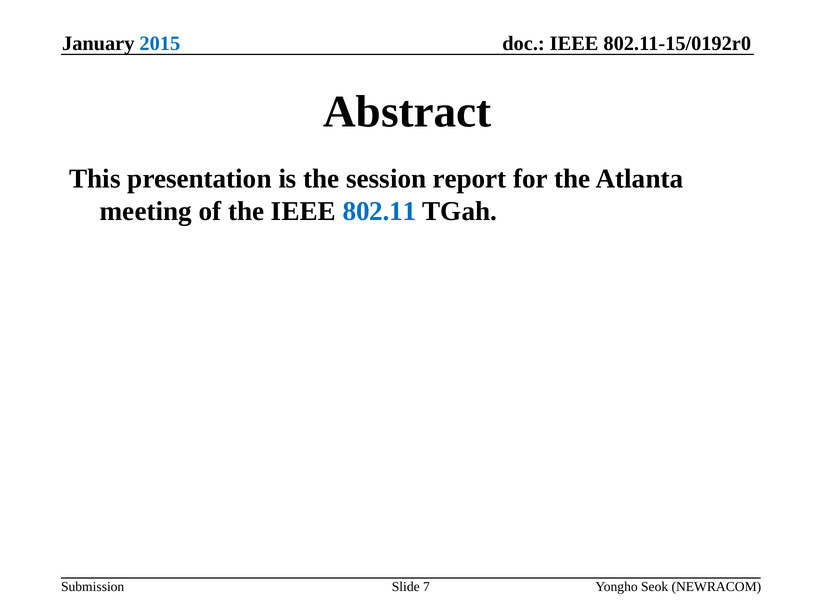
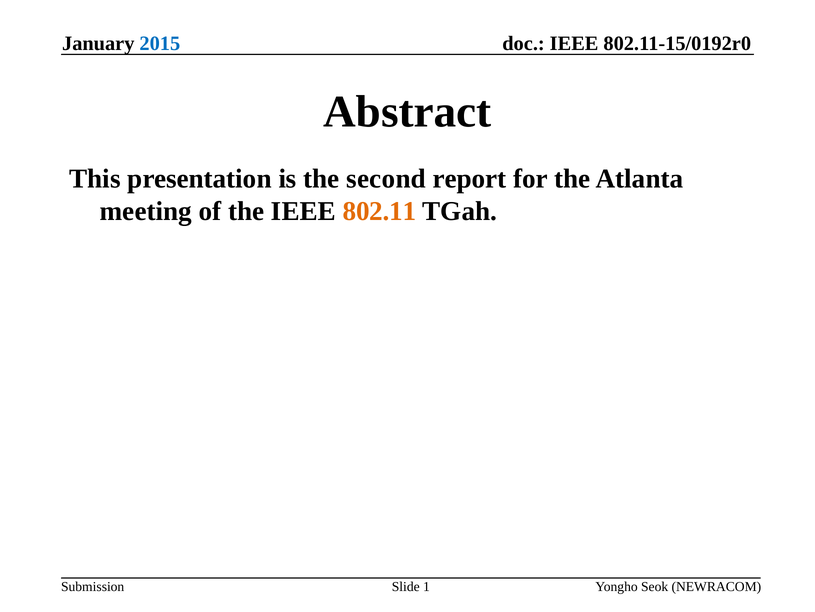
session: session -> second (386, 179)
802.11 colour: blue -> orange (379, 211)
7: 7 -> 1 (426, 586)
